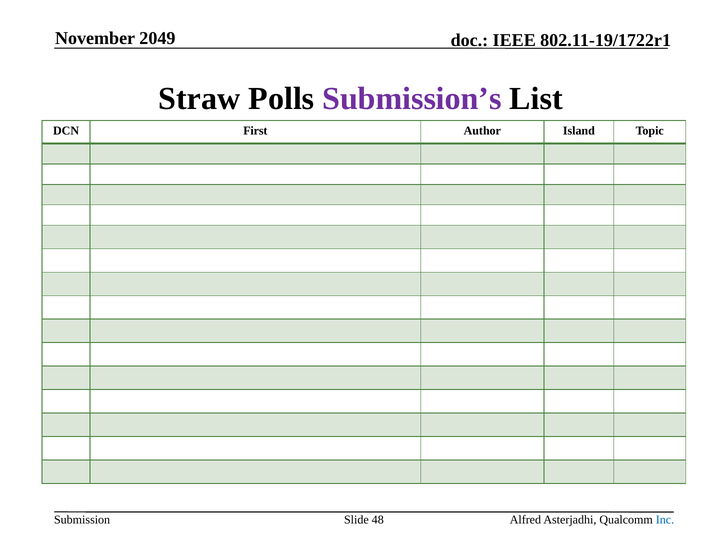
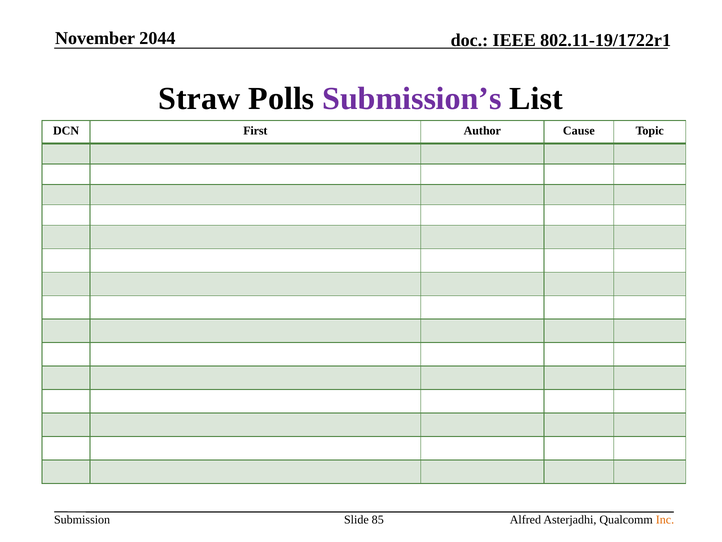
2049: 2049 -> 2044 (157, 38)
Island: Island -> Cause (579, 131)
48: 48 -> 85 (378, 519)
Inc colour: blue -> orange (665, 519)
